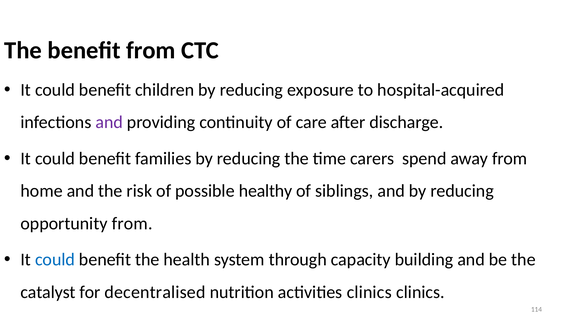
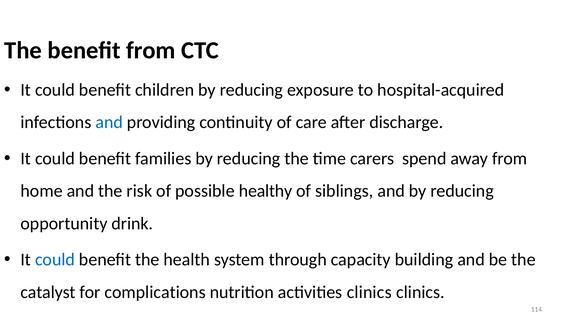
and colour: purple -> blue (109, 122)
opportunity from: from -> drink (132, 223)
decentralised: decentralised -> complications (155, 292)
